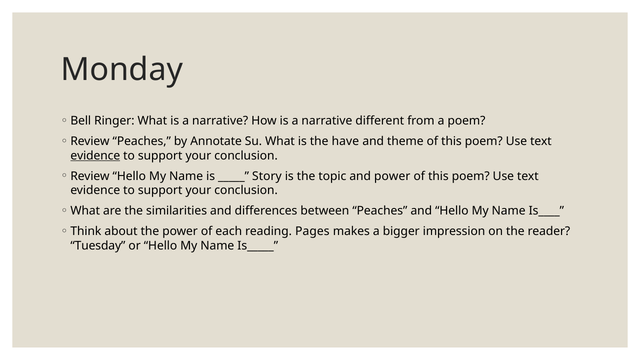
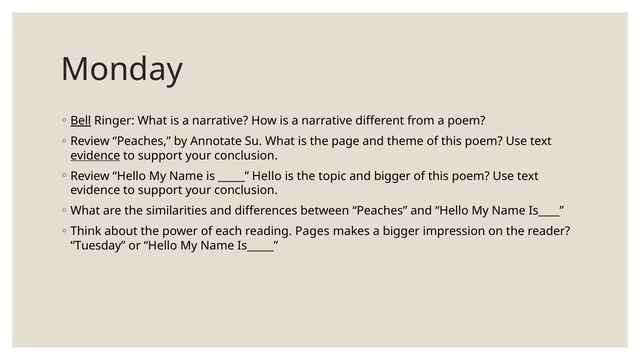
Bell underline: none -> present (81, 121)
have: have -> page (345, 141)
Story: Story -> Hello (267, 176)
and power: power -> bigger (392, 176)
